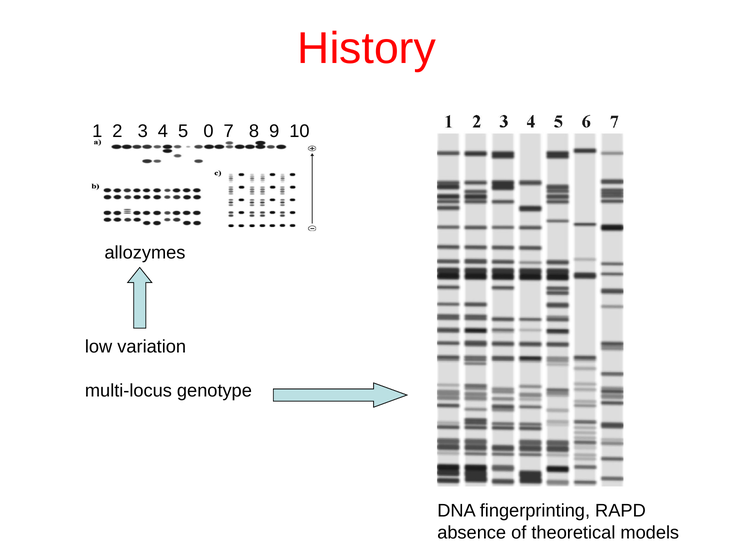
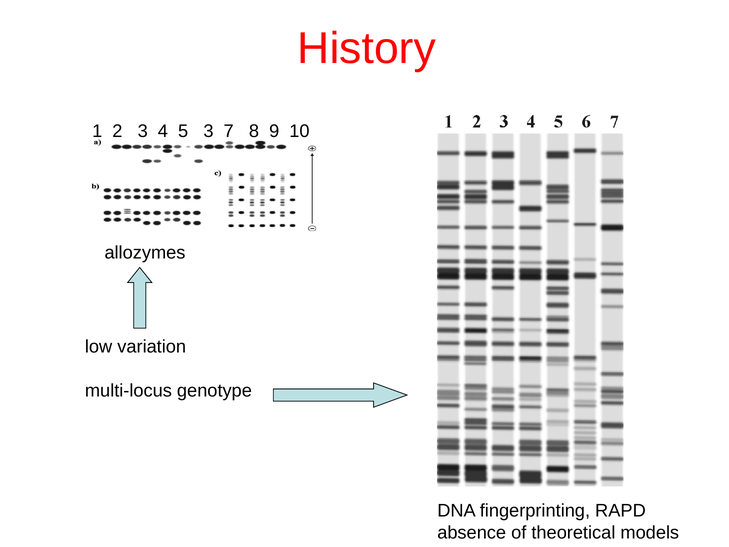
5 0: 0 -> 3 (208, 131)
